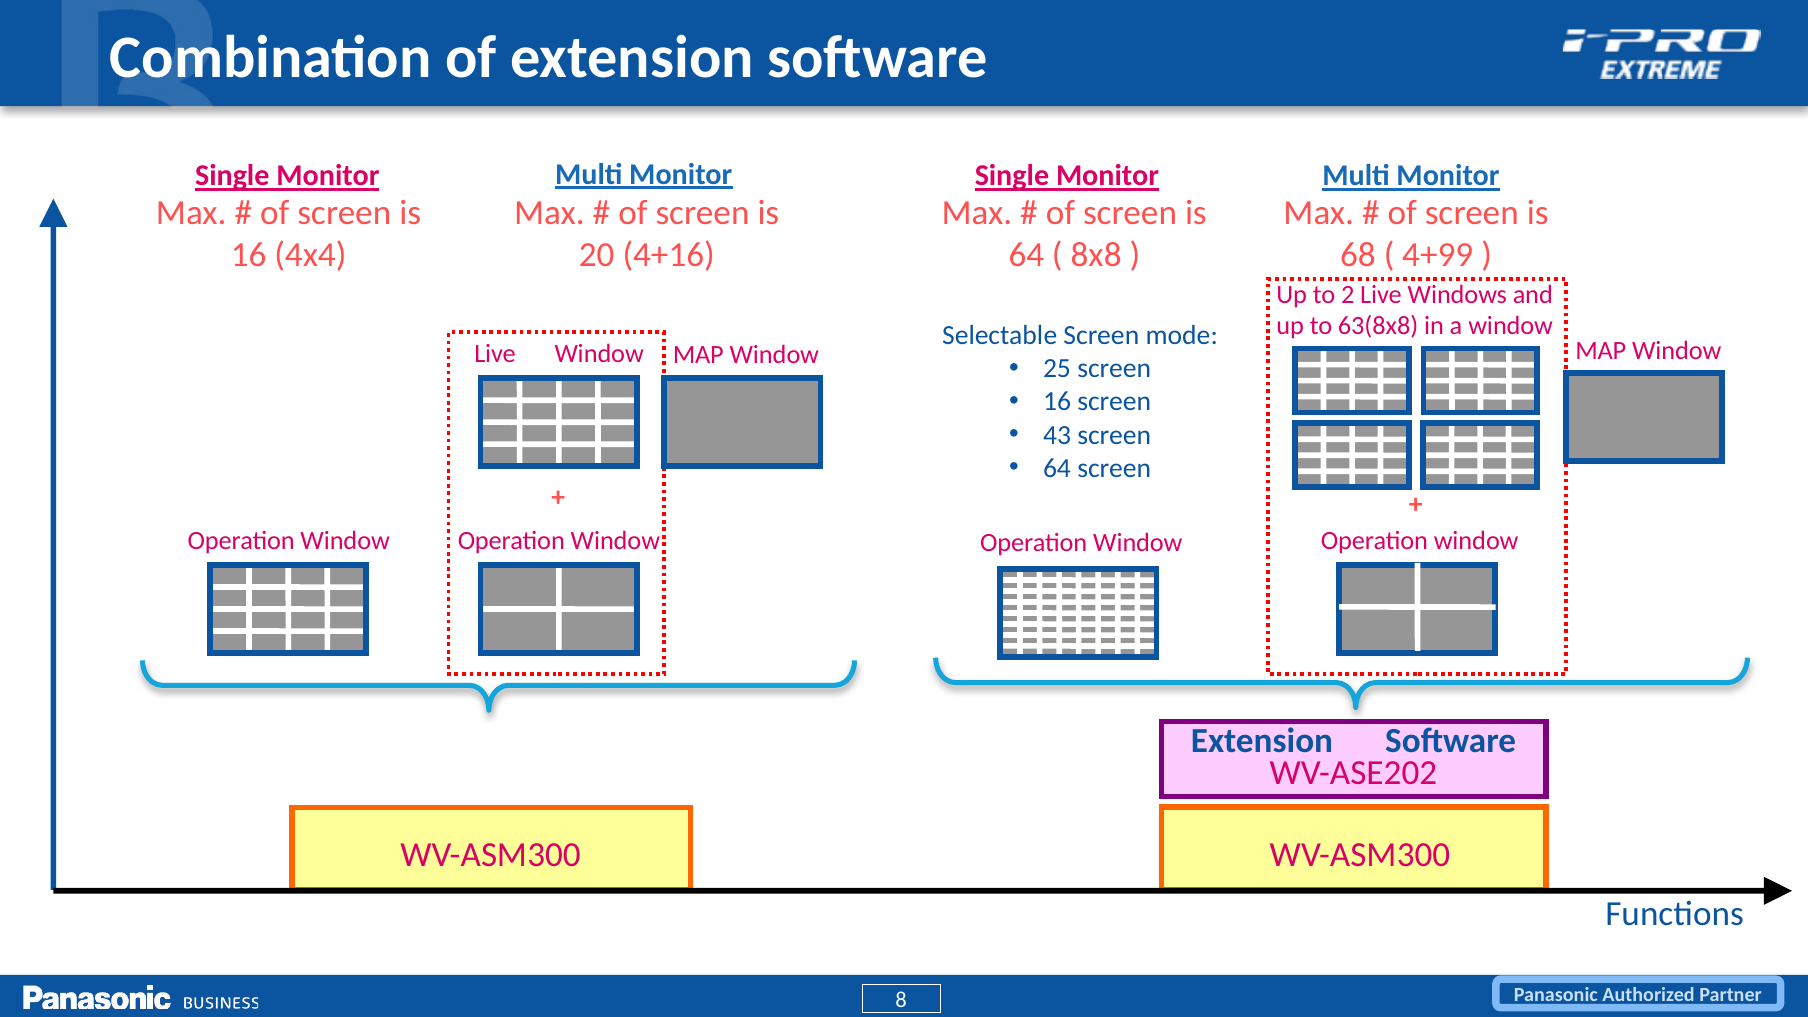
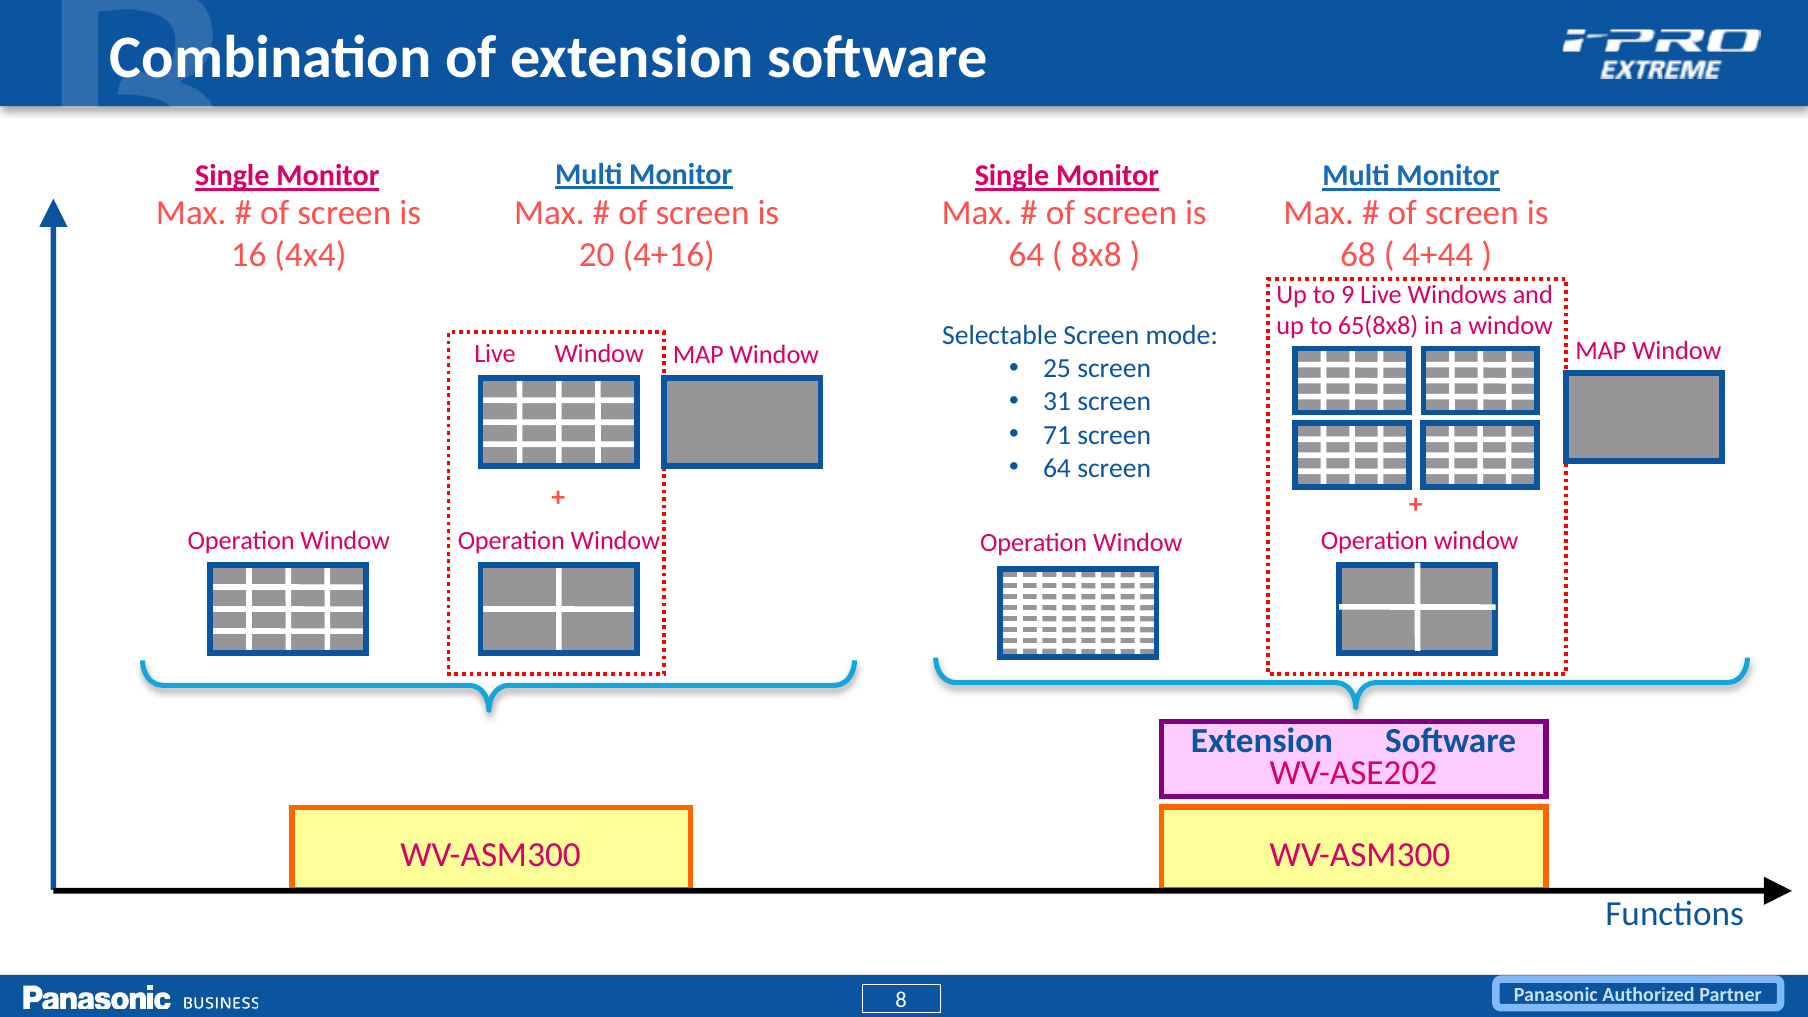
4+99: 4+99 -> 4+44 (1438, 255)
2: 2 -> 9 (1348, 295)
63(8x8: 63(8x8 -> 65(8x8 (1378, 326)
16: 16 -> 31 (1057, 402)
43: 43 -> 71 (1057, 435)
